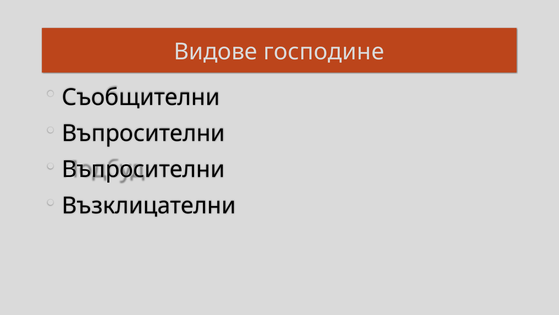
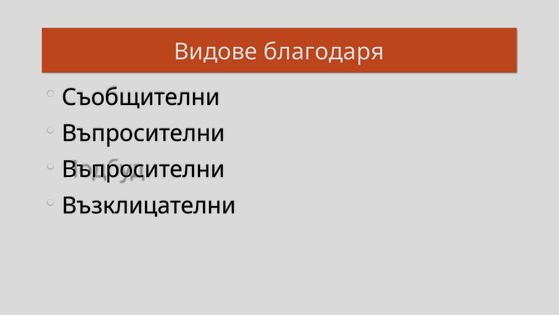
господине: господине -> благодаря (324, 52)
